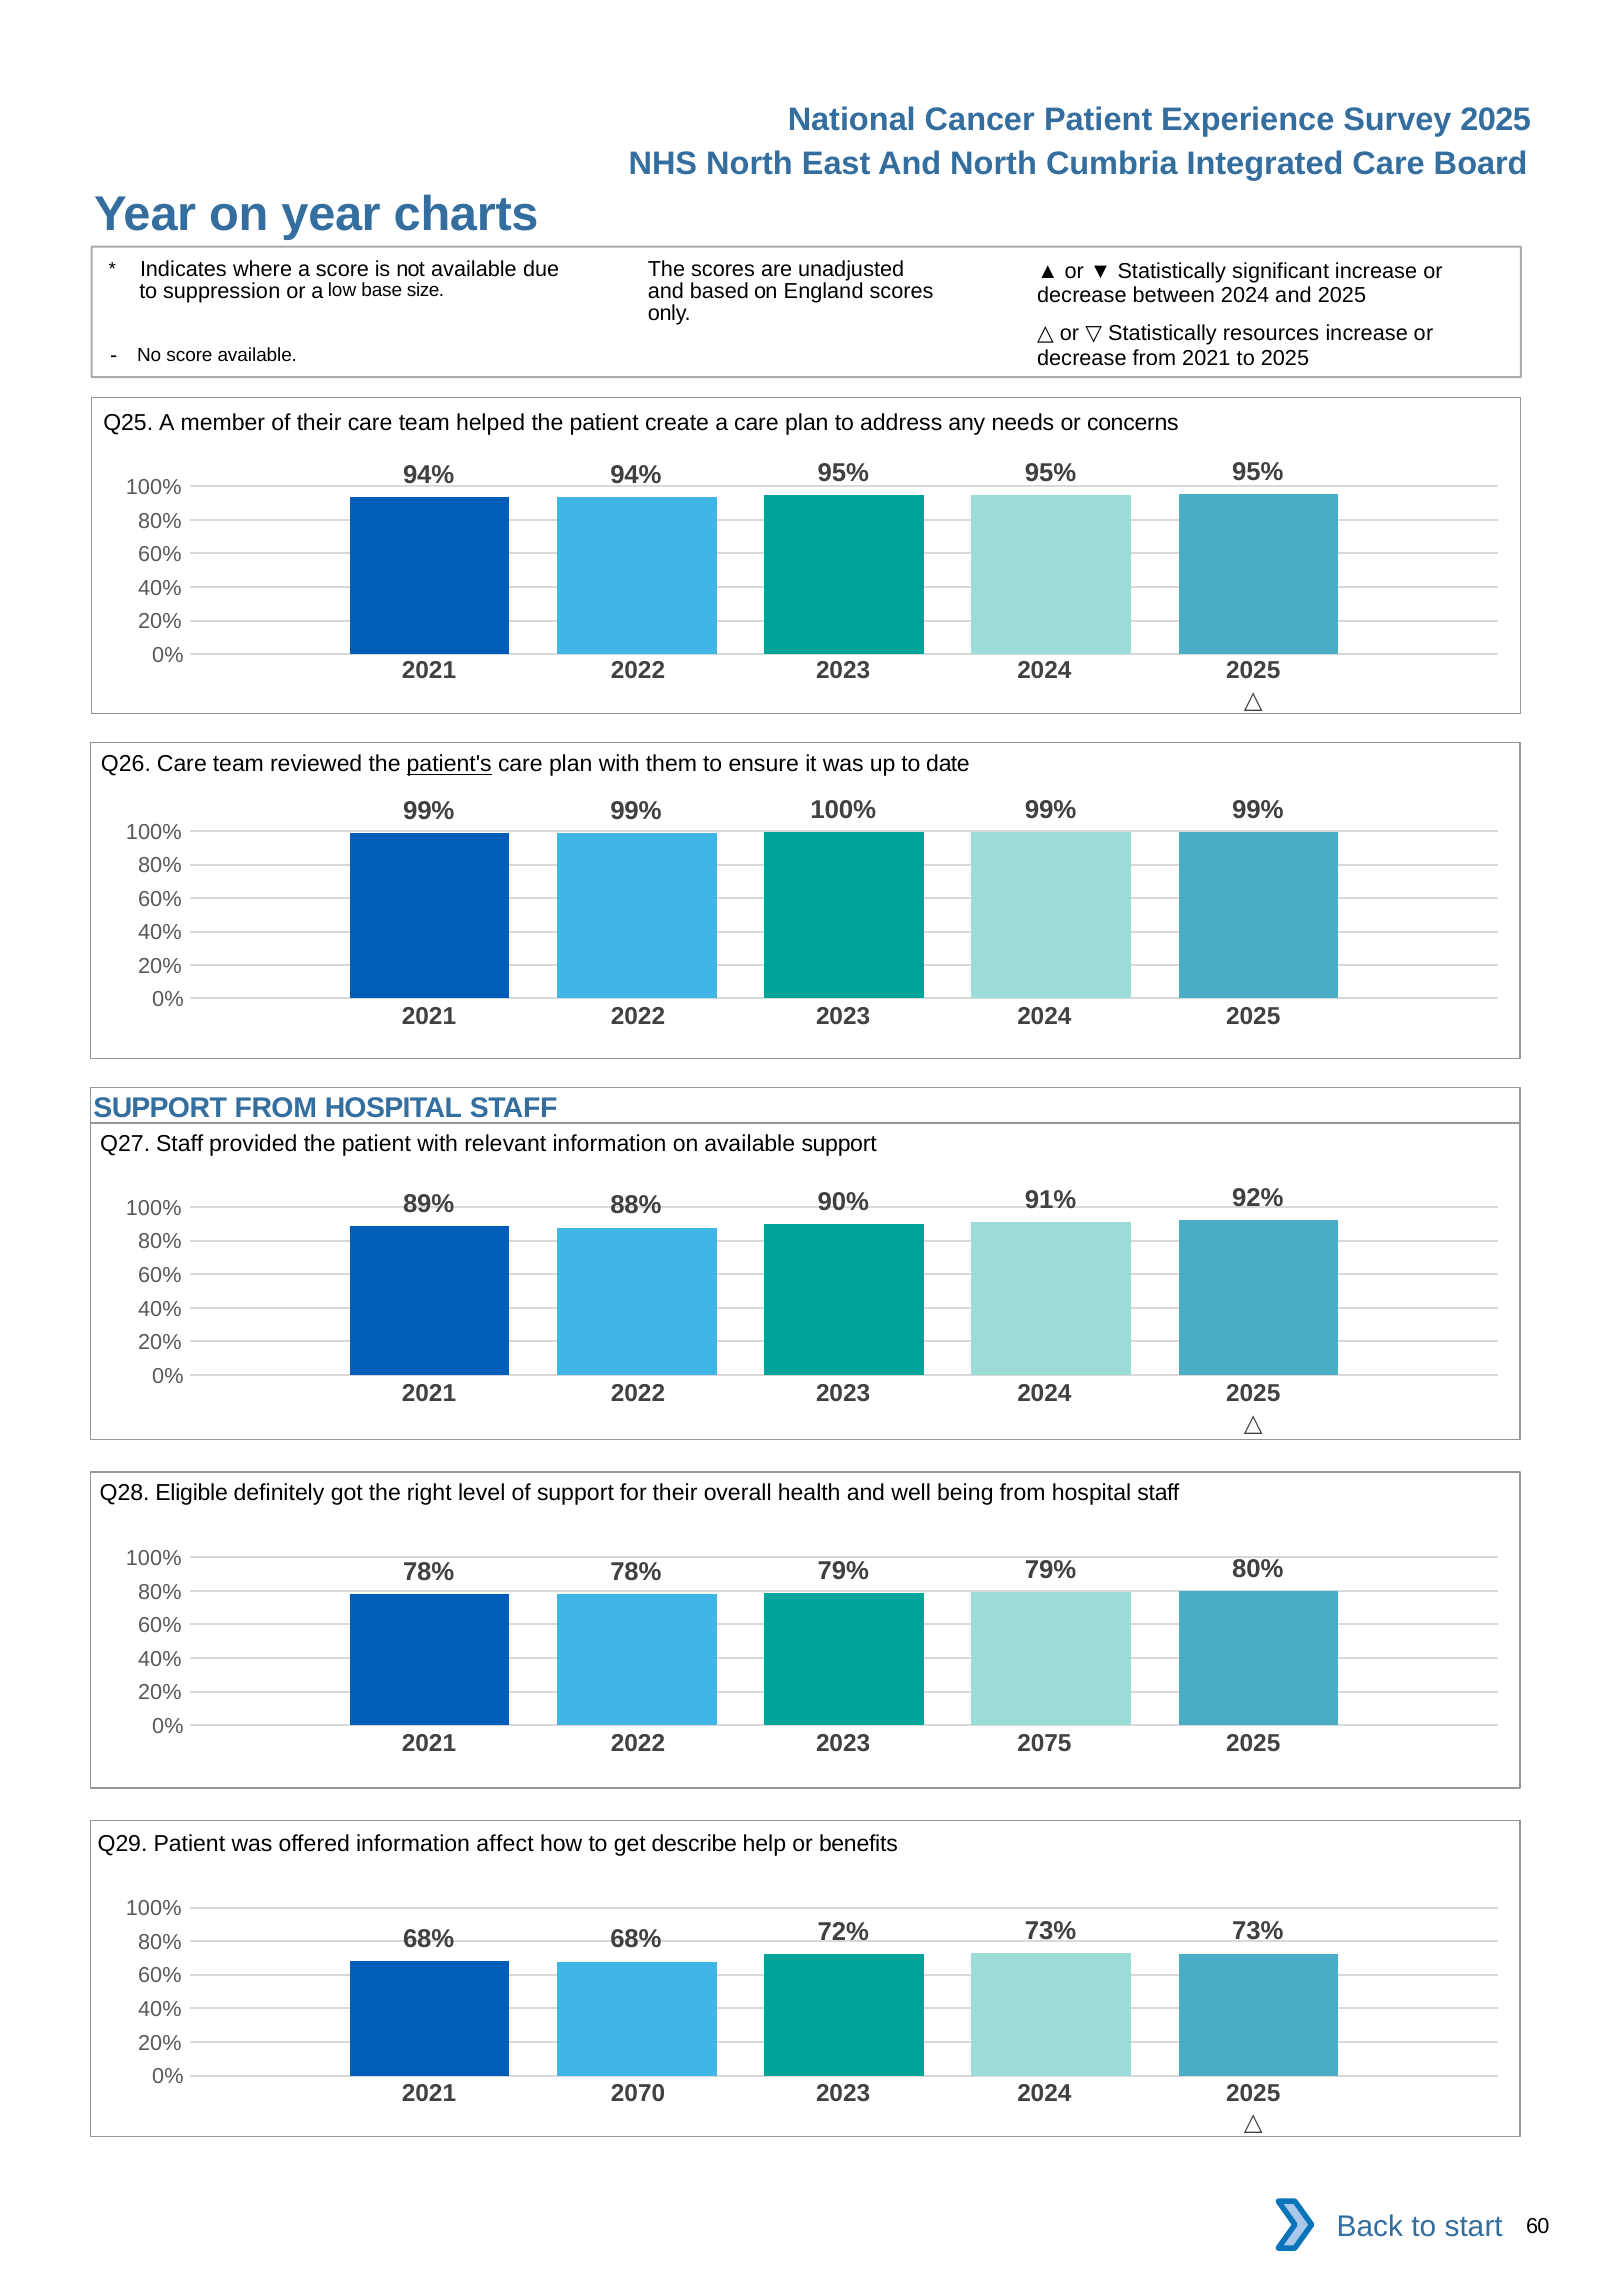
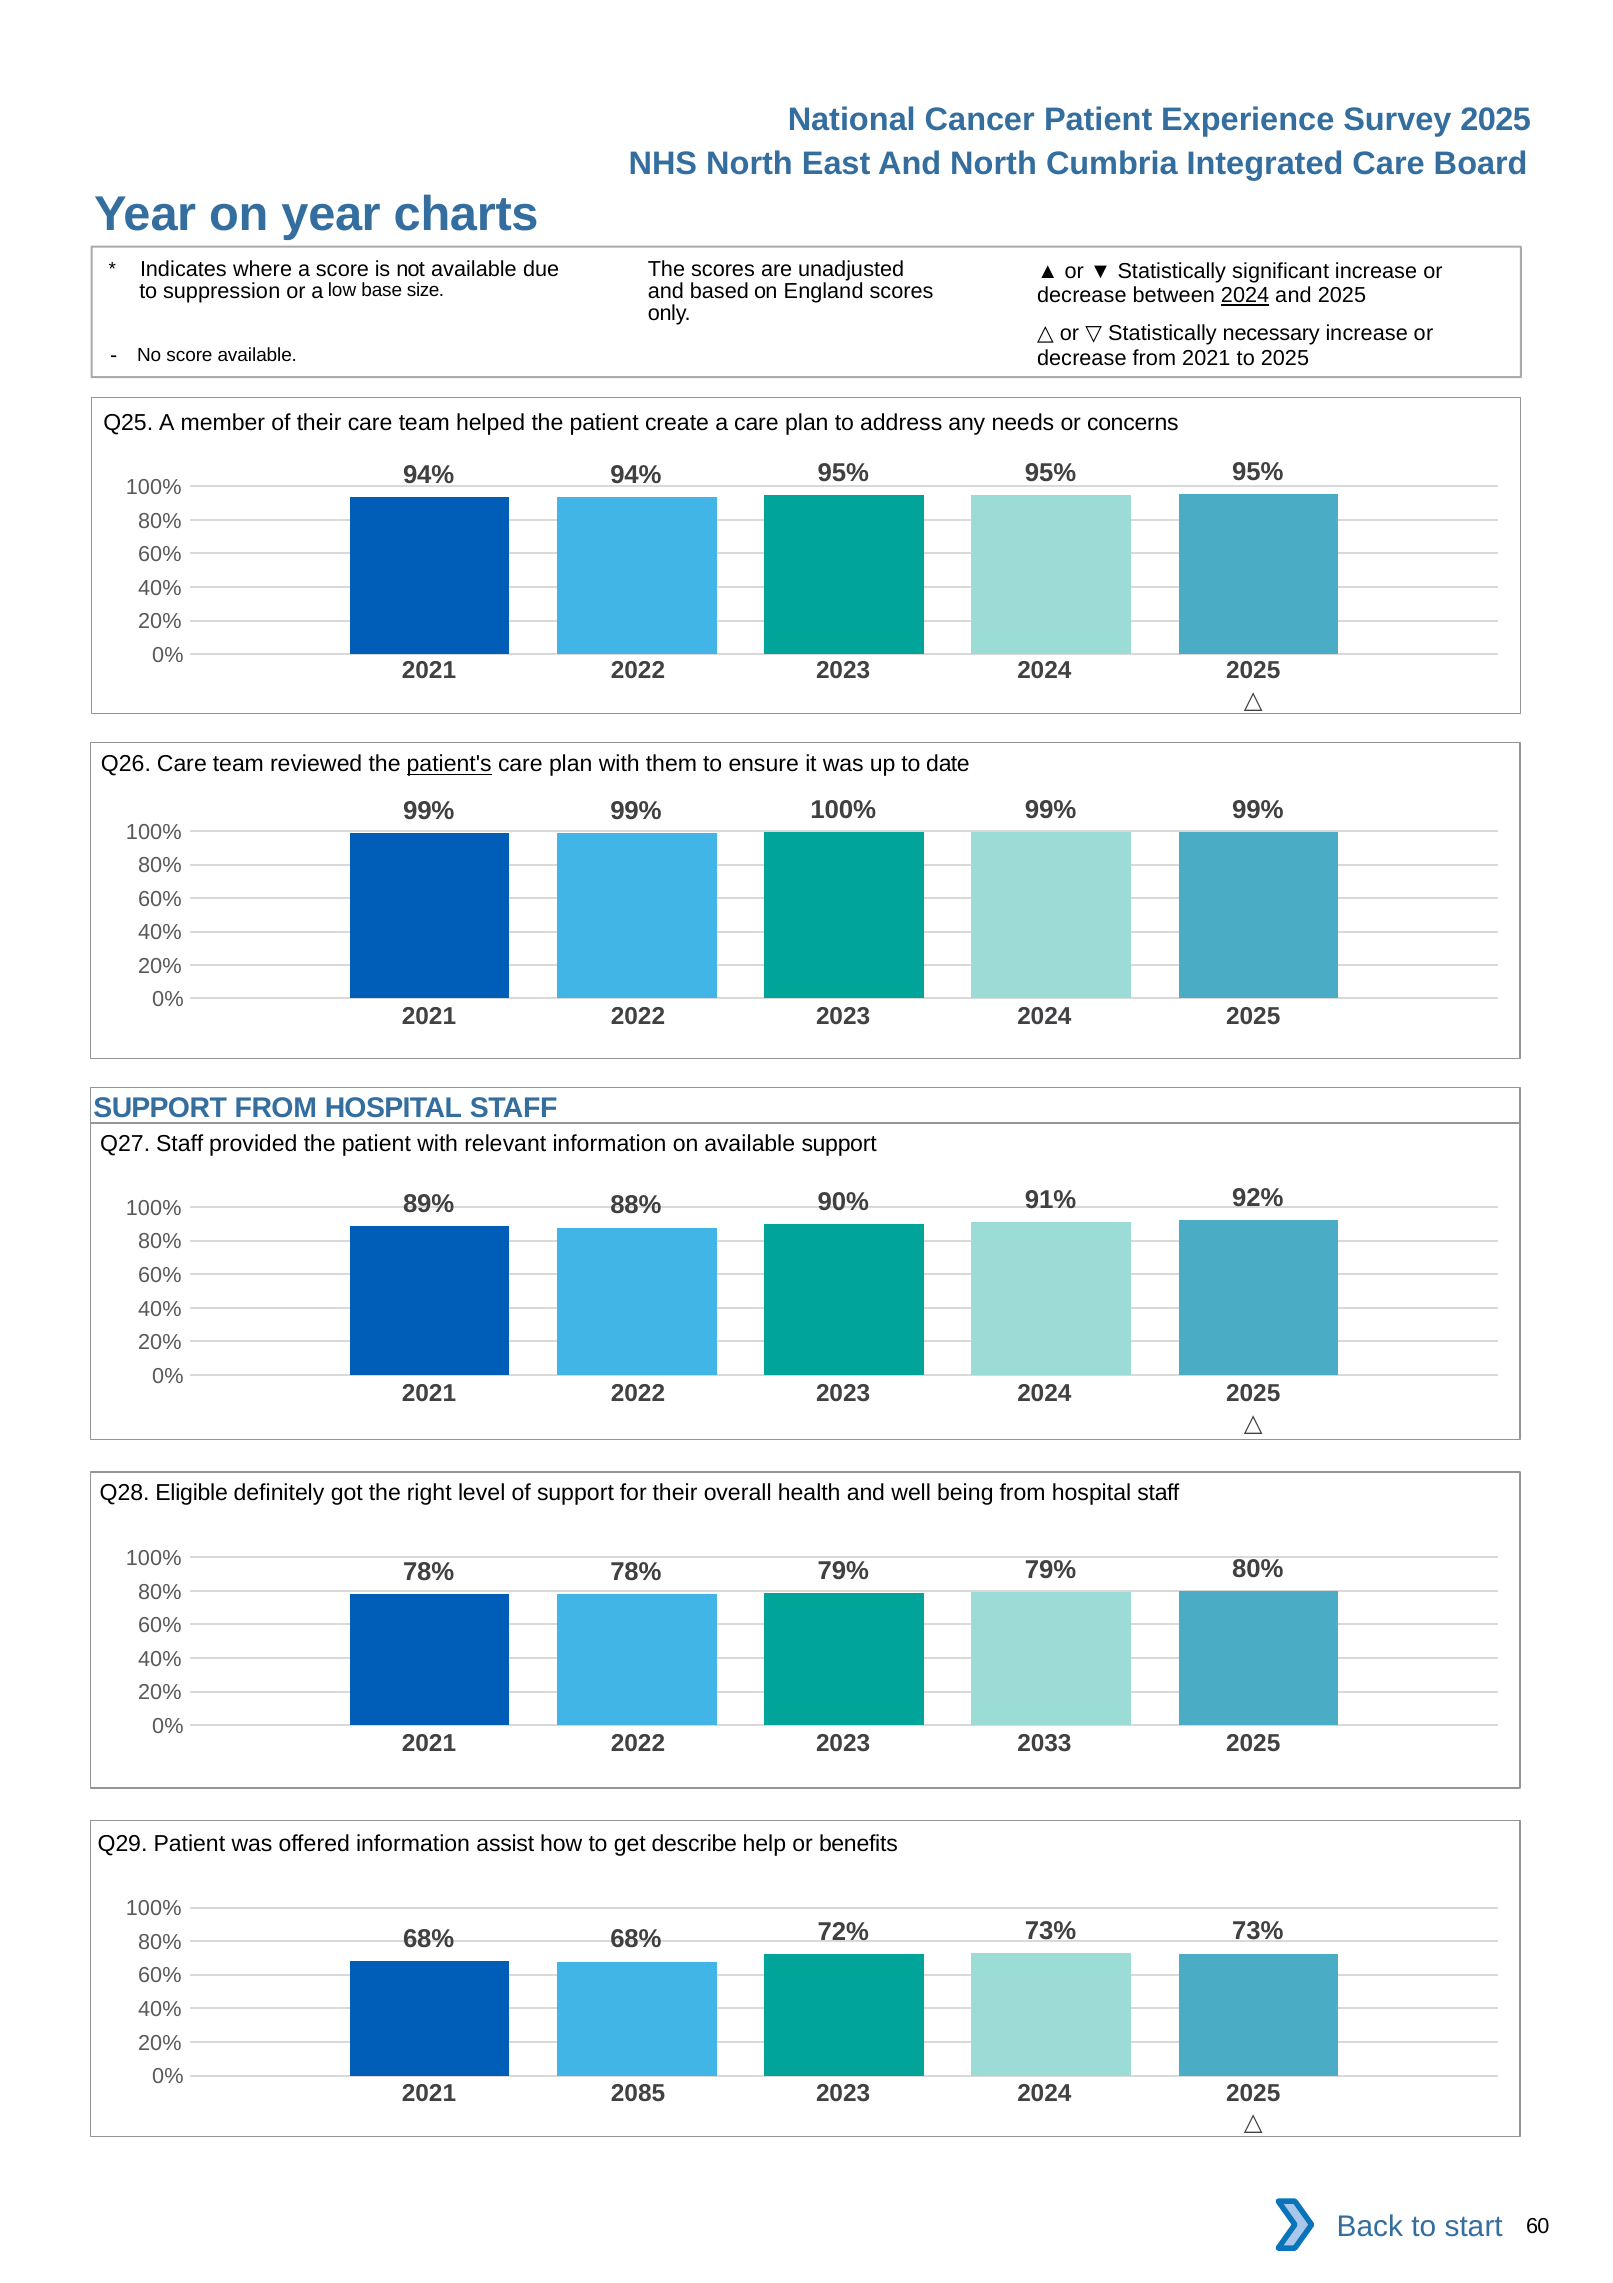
2024 underline: none -> present (1245, 296)
resources: resources -> necessary (1271, 334)
2075: 2075 -> 2033 (1044, 1743)
affect: affect -> assist (505, 1844)
2070: 2070 -> 2085 (638, 2093)
